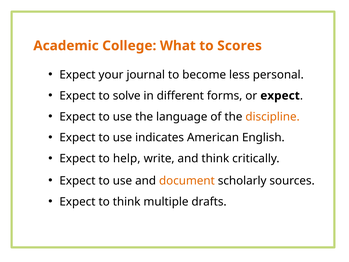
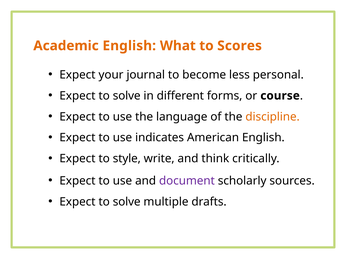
Academic College: College -> English (129, 46)
or expect: expect -> course (280, 96)
help: help -> style (127, 158)
document colour: orange -> purple (187, 181)
think: think -> solve (127, 201)
